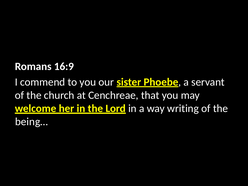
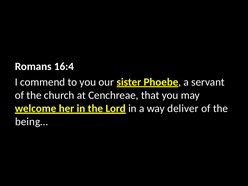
16:9: 16:9 -> 16:4 (64, 67)
writing: writing -> deliver (183, 108)
